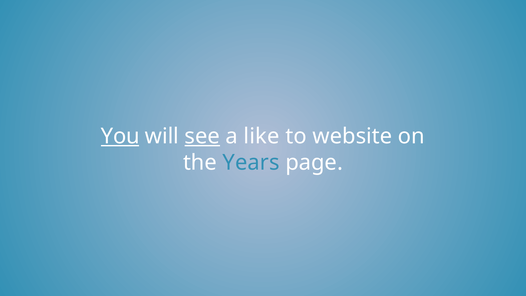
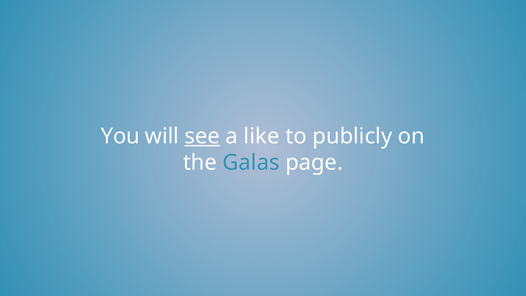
You underline: present -> none (120, 136)
website: website -> publicly (352, 136)
Years: Years -> Galas (251, 163)
